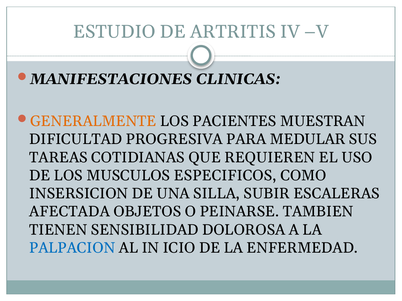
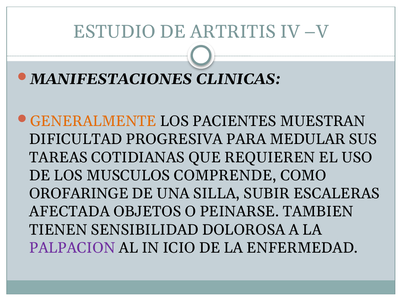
ESPECIFICOS: ESPECIFICOS -> COMPRENDE (225, 176)
INSERSICION: INSERSICION -> OROFARINGE (79, 194)
PALPACION colour: blue -> purple (72, 248)
